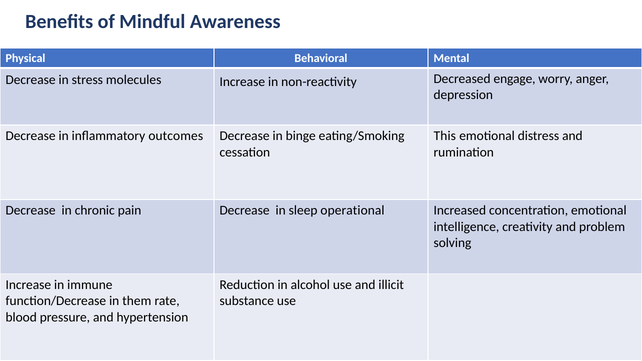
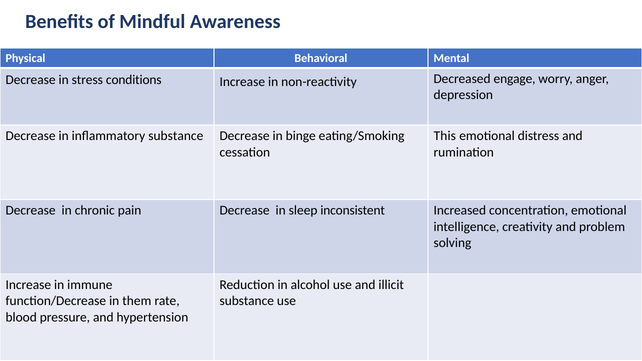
molecules: molecules -> conditions (134, 80)
inflammatory outcomes: outcomes -> substance (176, 136)
operational: operational -> inconsistent (353, 210)
